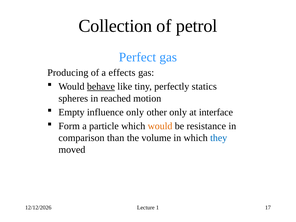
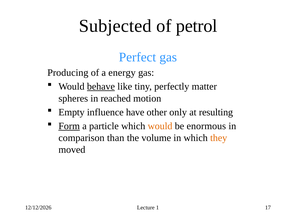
Collection: Collection -> Subjected (115, 26)
effects: effects -> energy (122, 73)
statics: statics -> matter (204, 87)
influence only: only -> have (135, 112)
interface: interface -> resulting (216, 112)
Form underline: none -> present (69, 126)
resistance: resistance -> enormous (206, 126)
they colour: blue -> orange (219, 138)
